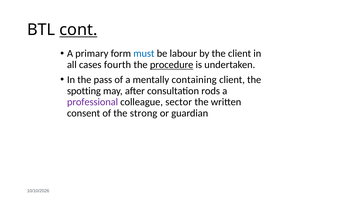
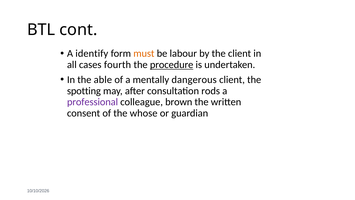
cont underline: present -> none (78, 30)
primary: primary -> identify (92, 53)
must colour: blue -> orange (144, 53)
pass: pass -> able (103, 80)
containing: containing -> dangerous (194, 80)
sector: sector -> brown (179, 102)
strong: strong -> whose (144, 113)
